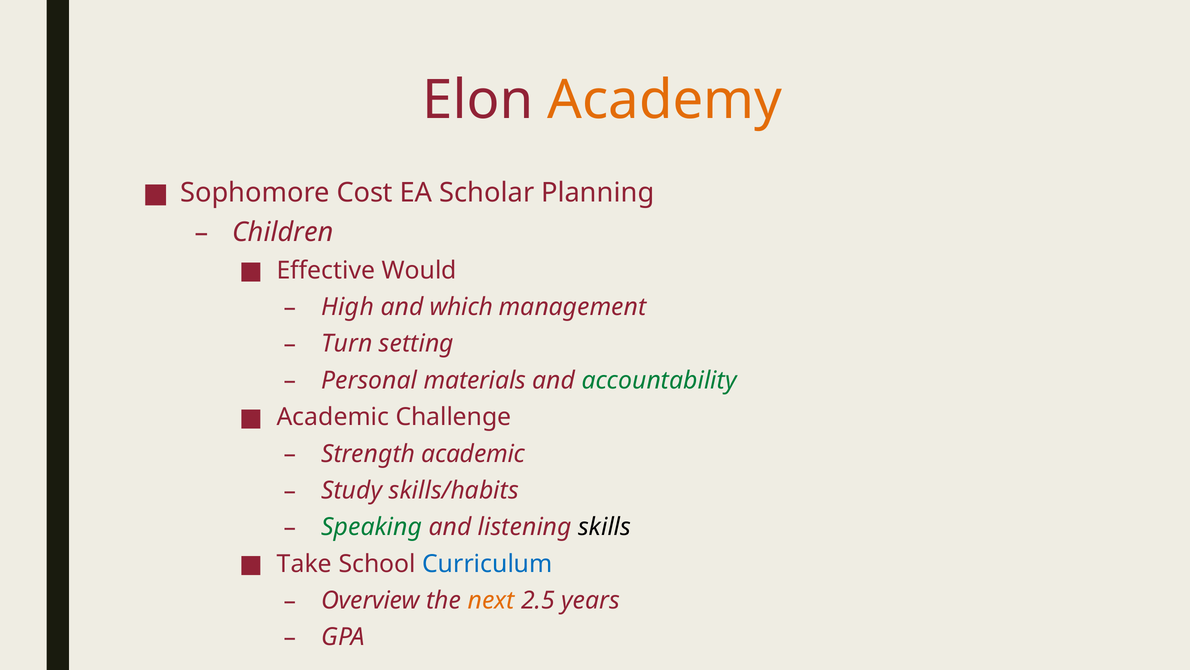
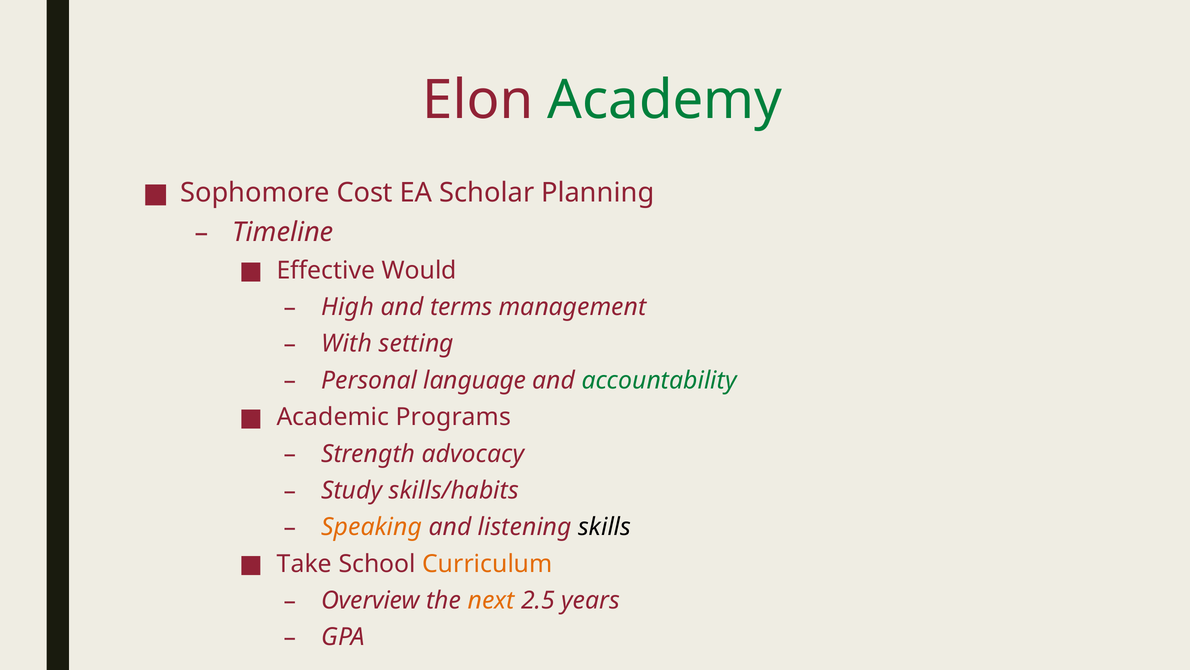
Academy colour: orange -> green (665, 100)
Children: Children -> Timeline (283, 232)
which: which -> terms (461, 307)
Turn: Turn -> With (347, 343)
materials: materials -> language (475, 380)
Challenge: Challenge -> Programs (453, 417)
Strength academic: academic -> advocacy (473, 453)
Speaking colour: green -> orange (372, 527)
Curriculum colour: blue -> orange (487, 563)
